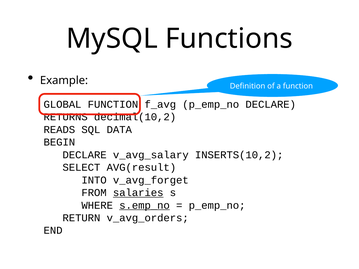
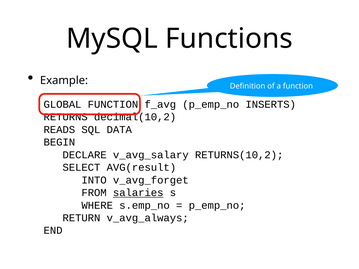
p_emp_no DECLARE: DECLARE -> INSERTS (271, 105)
INSERTS(10,2: INSERTS(10,2 -> RETURNS(10,2 (239, 155)
s.emp_no underline: present -> none (145, 205)
v_avg_orders: v_avg_orders -> v_avg_always (148, 218)
